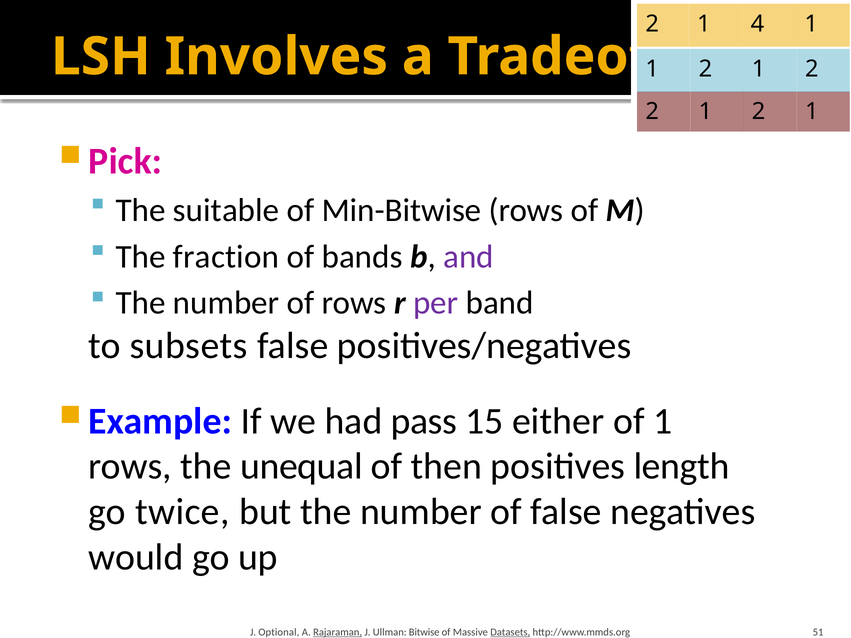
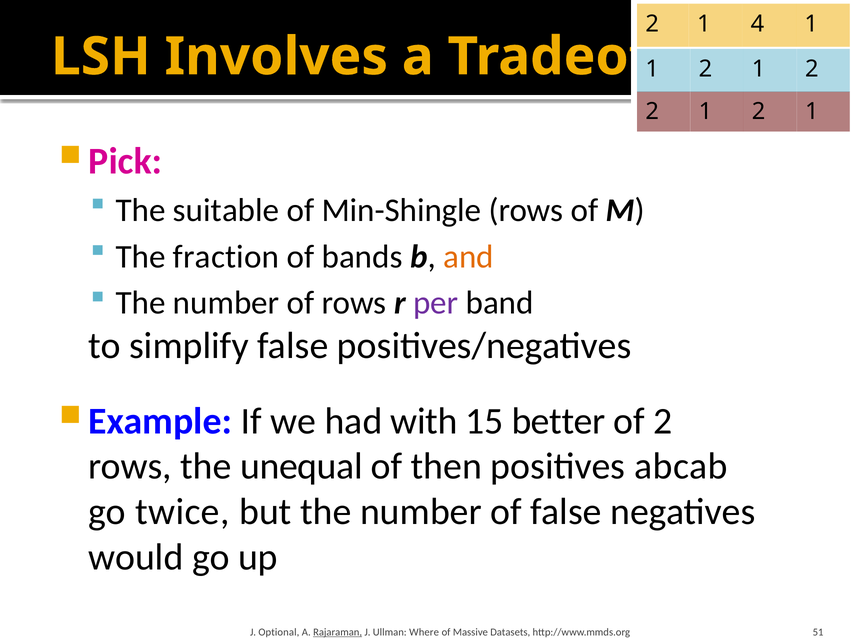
Min-Bitwise: Min-Bitwise -> Min-Shingle (402, 210)
and colour: purple -> orange (469, 257)
subsets: subsets -> simplify (189, 346)
pass: pass -> with (424, 421)
either: either -> better (559, 421)
of 1: 1 -> 2 (663, 421)
length: length -> abcab (681, 467)
Bitwise: Bitwise -> Where (424, 632)
Datasets underline: present -> none (510, 632)
